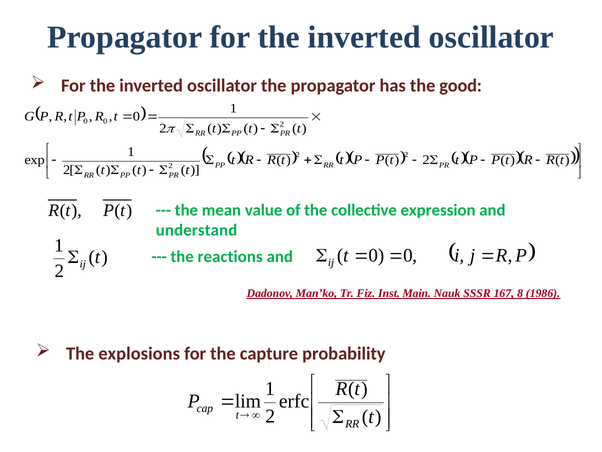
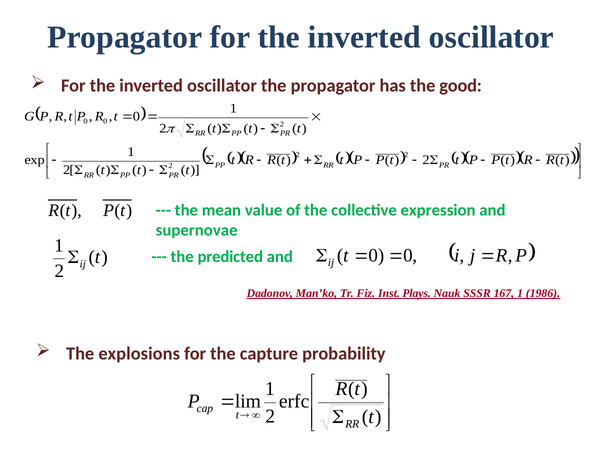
understand: understand -> supernovae (197, 230)
reactions: reactions -> predicted (230, 256)
Main: Main -> Plays (417, 293)
167 8: 8 -> 1 (520, 293)
